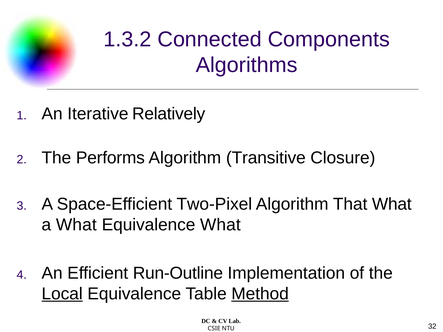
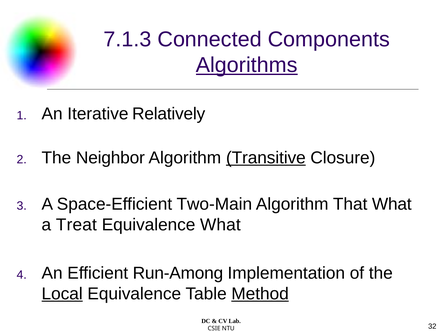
1.3.2: 1.3.2 -> 7.1.3 (128, 39)
Algorithms underline: none -> present (247, 65)
Performs: Performs -> Neighbor (110, 158)
Transitive underline: none -> present (266, 158)
Two-Pixel: Two-Pixel -> Two-Main (214, 204)
a What: What -> Treat (76, 225)
Run-Outline: Run-Outline -> Run-Among (178, 273)
